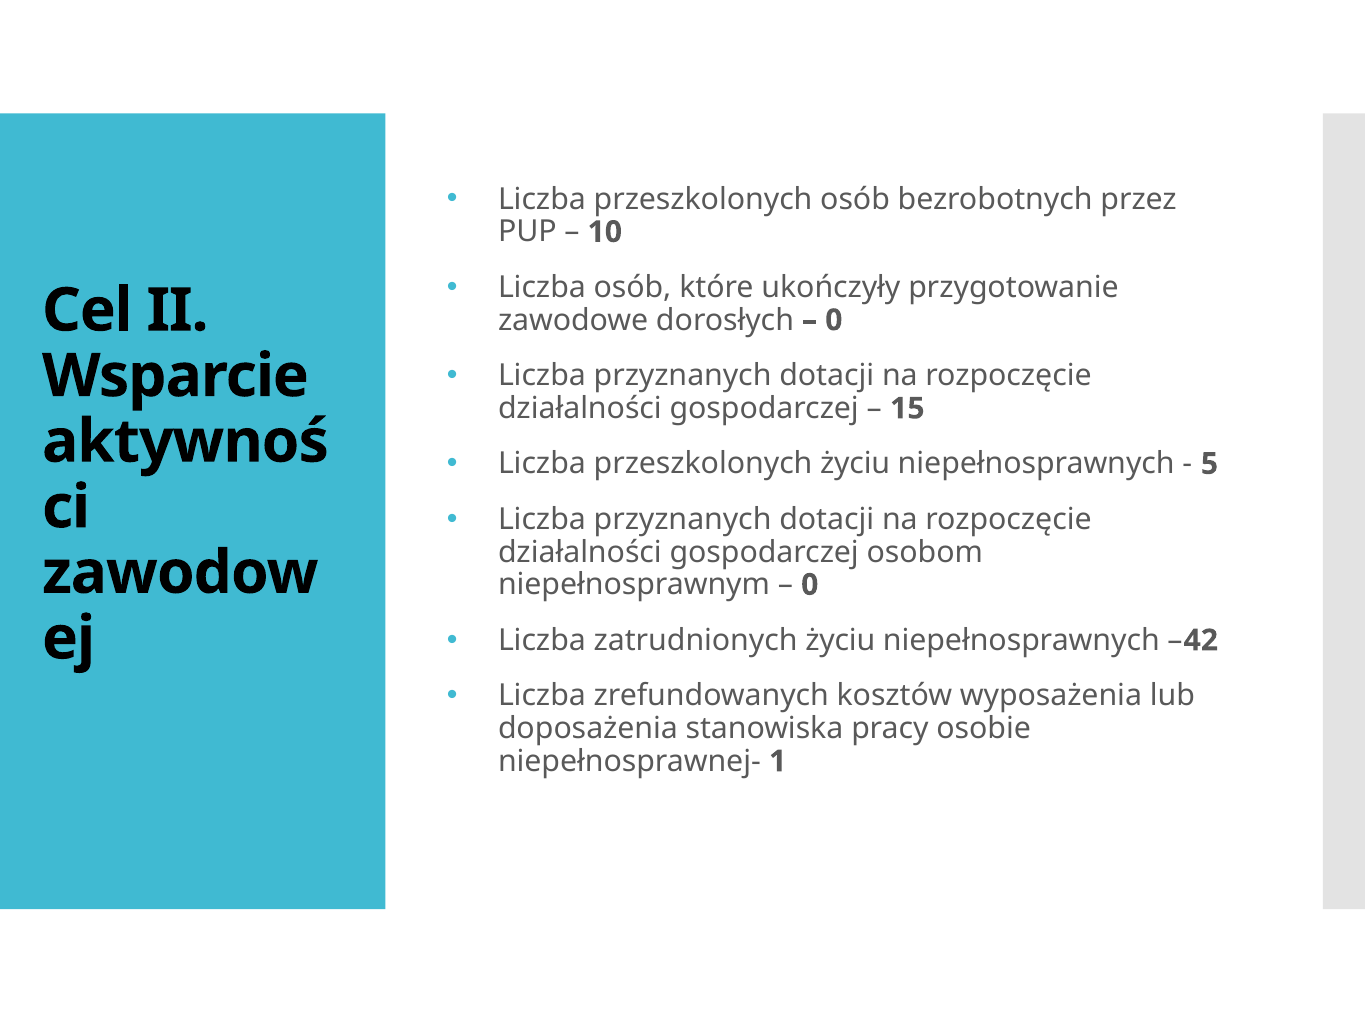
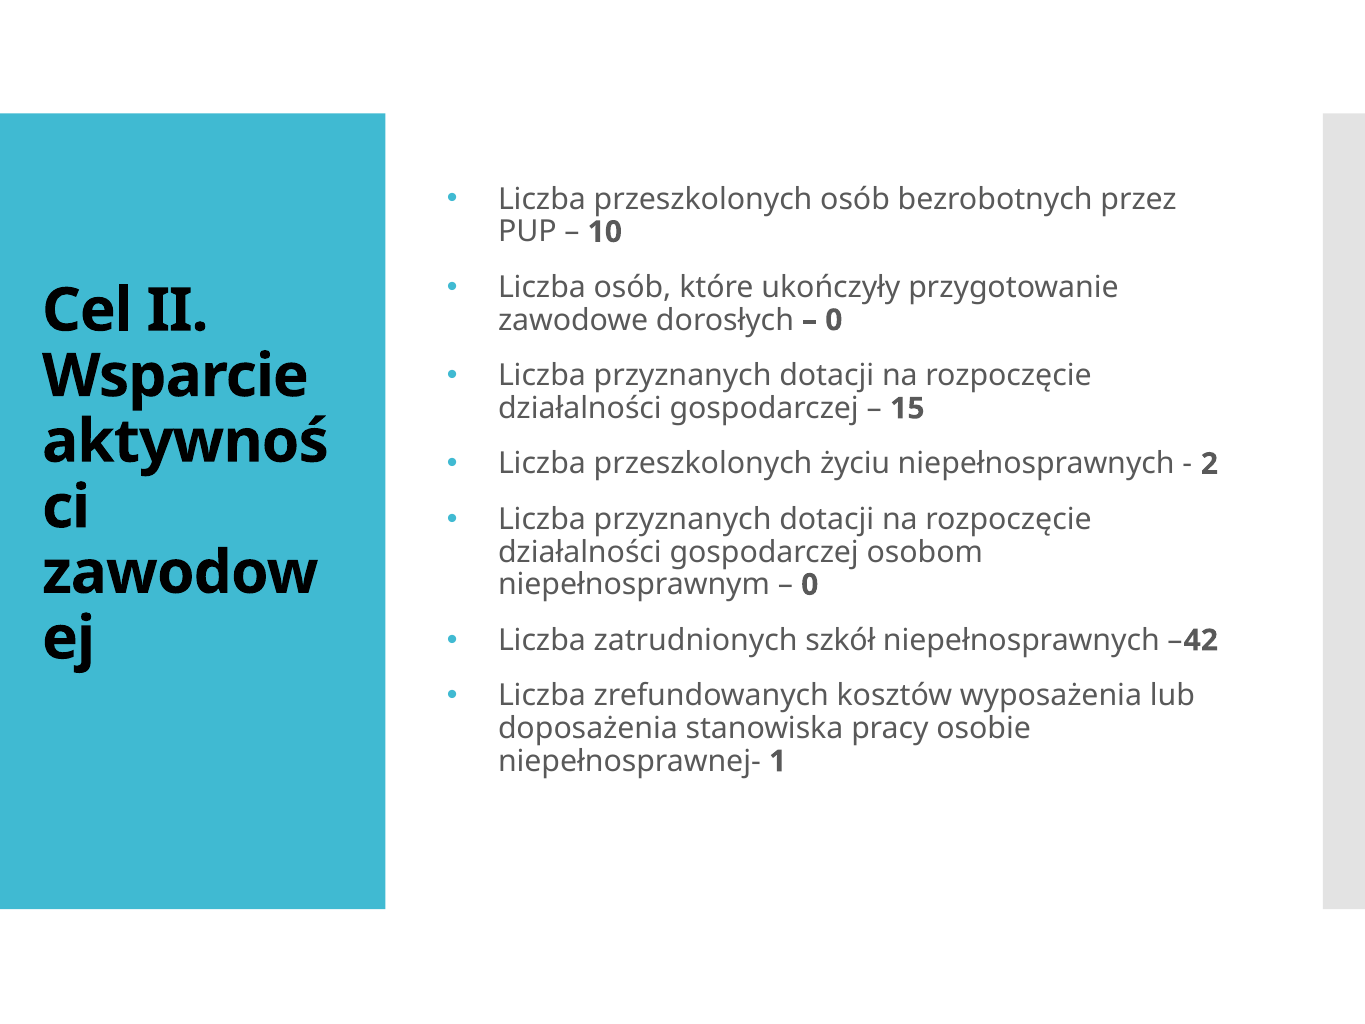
5: 5 -> 2 (1209, 464)
zatrudnionych życiu: życiu -> szkół (840, 640)
